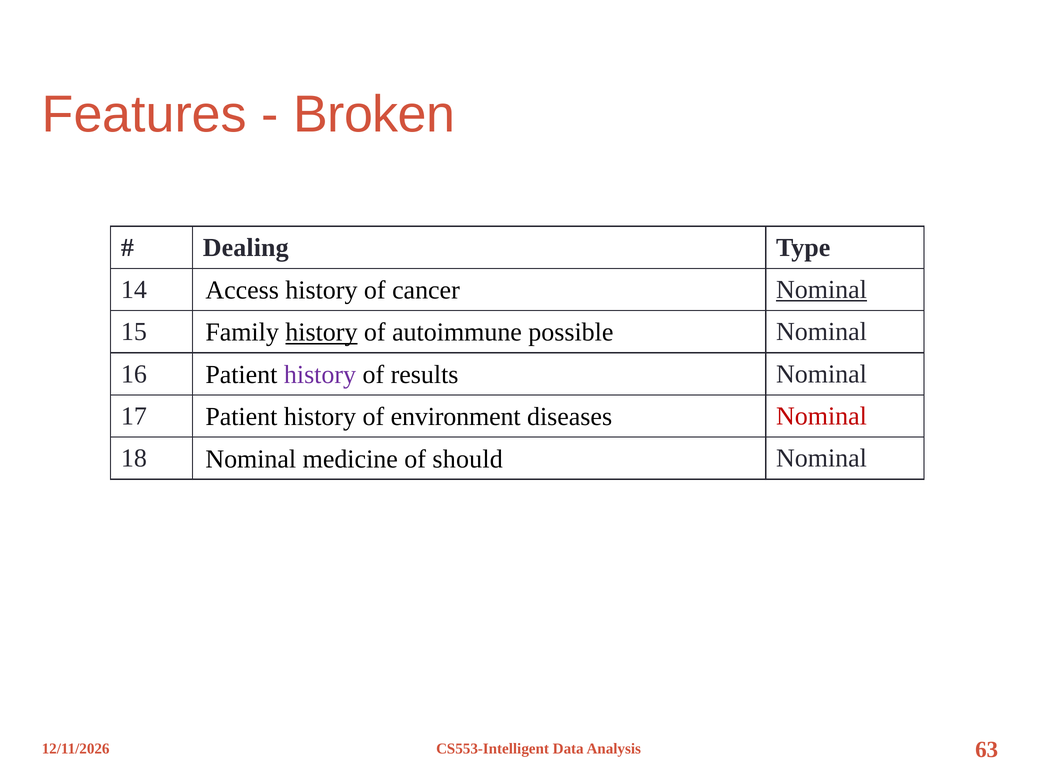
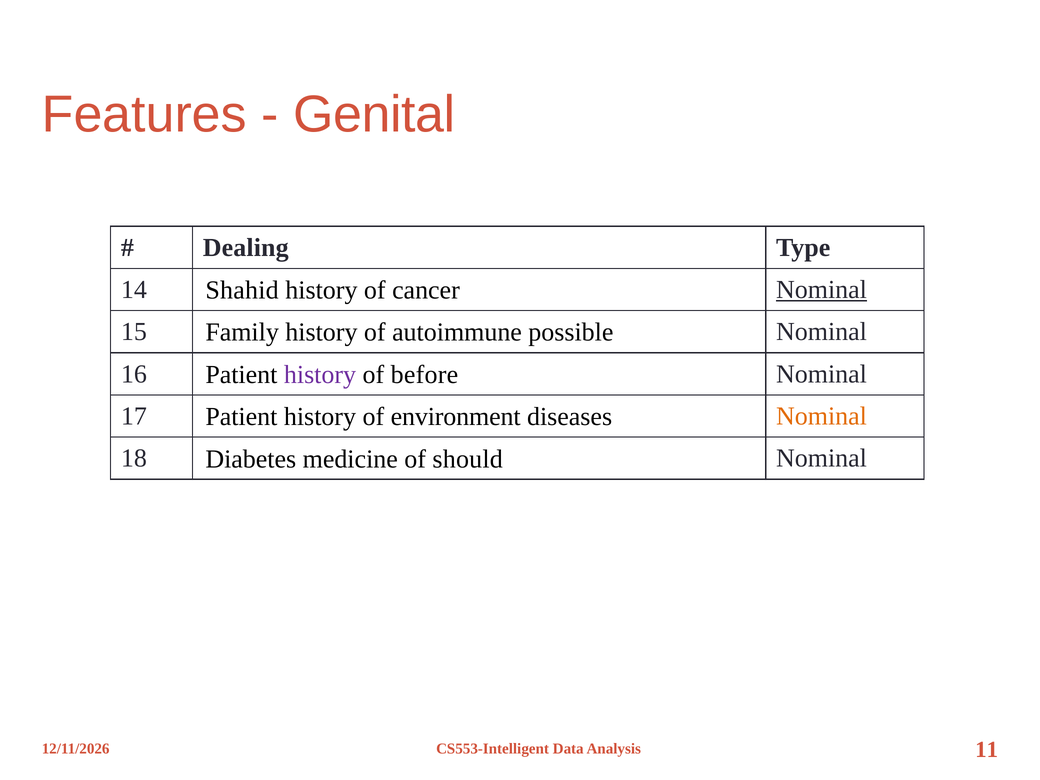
Broken: Broken -> Genital (374, 115)
Access: Access -> Shahid (242, 290)
history underline: present -> none (321, 332)
results: results -> before (424, 375)
Nominal colour: red -> orange (822, 416)
18 Nominal: Nominal -> Diabetes (251, 459)
63: 63 -> 11 (987, 749)
